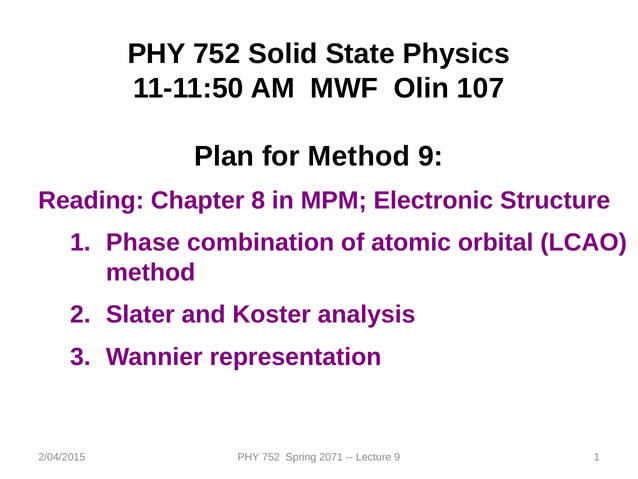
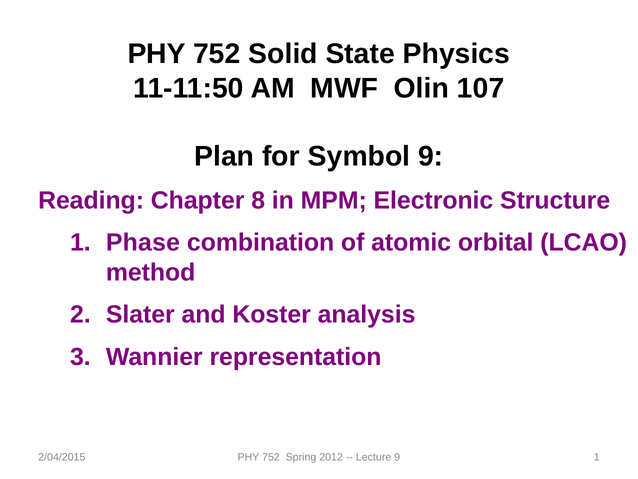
for Method: Method -> Symbol (359, 156)
2071: 2071 -> 2012 (331, 457)
